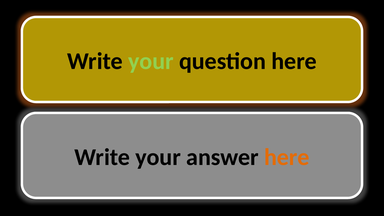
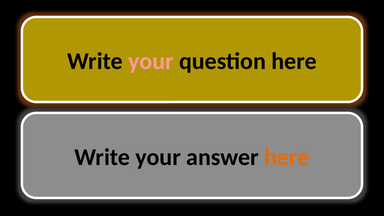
your colour: light green -> pink (151, 61)
